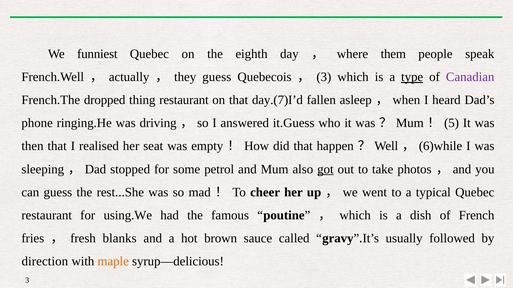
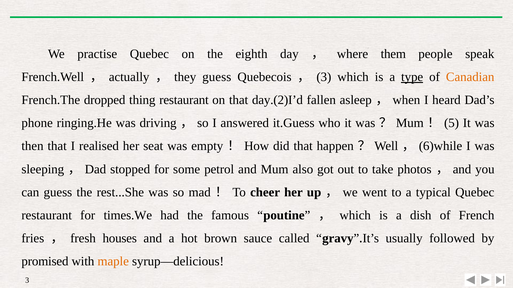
funniest: funniest -> practise (97, 54)
Canadian colour: purple -> orange (470, 77)
day.(7)I’d: day.(7)I’d -> day.(2)I’d (277, 100)
got underline: present -> none (325, 169)
using.We: using.We -> times.We (128, 216)
blanks: blanks -> houses (120, 239)
direction: direction -> promised (45, 262)
